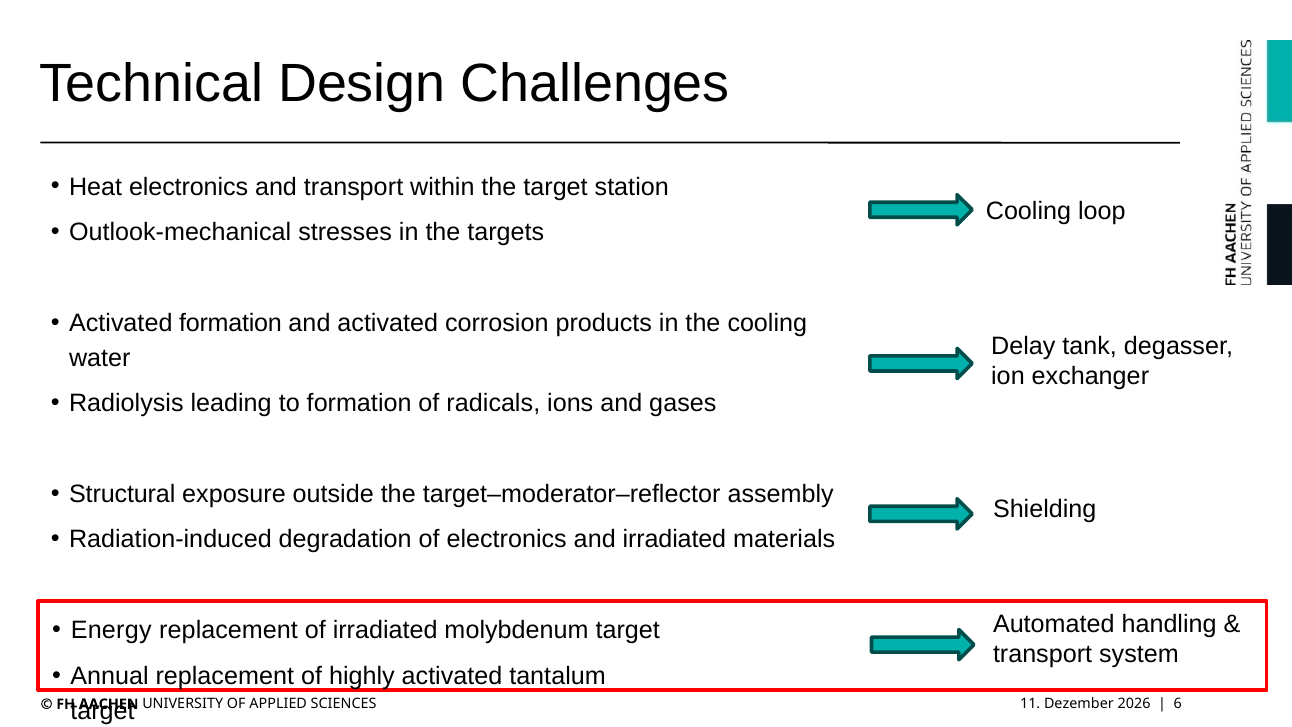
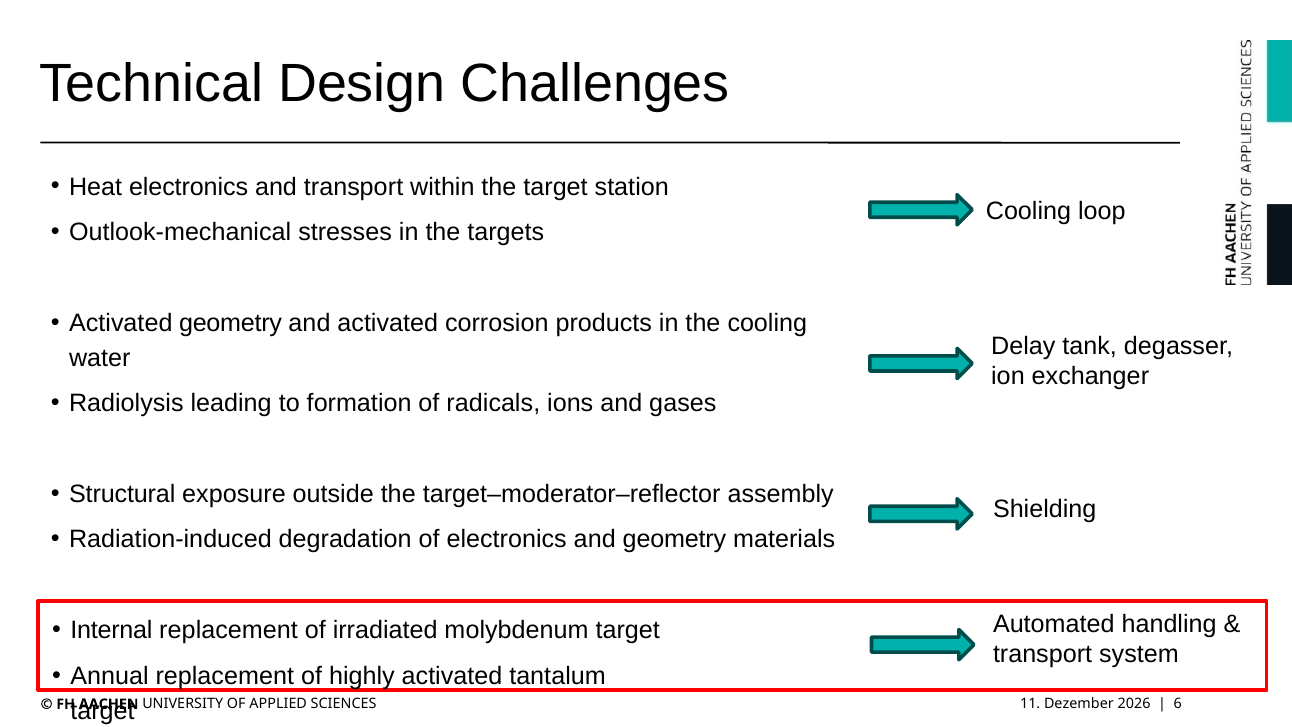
Activated formation: formation -> geometry (231, 323)
and irradiated: irradiated -> geometry (674, 539)
Energy: Energy -> Internal (111, 630)
